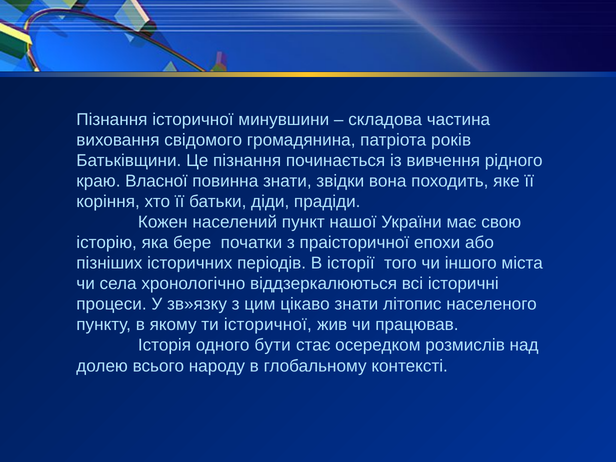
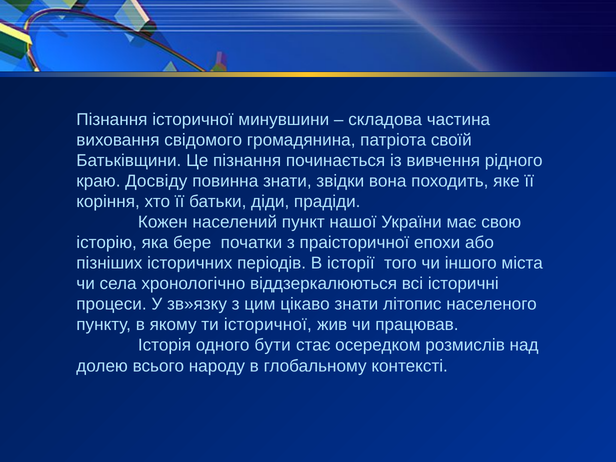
років: років -> своїй (451, 140)
Власної: Власної -> Досвіду (156, 181)
